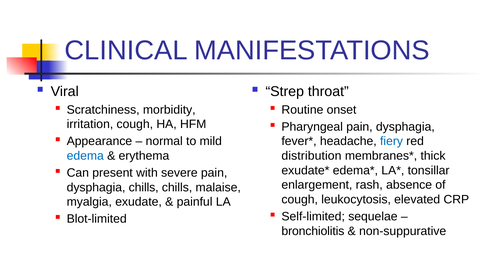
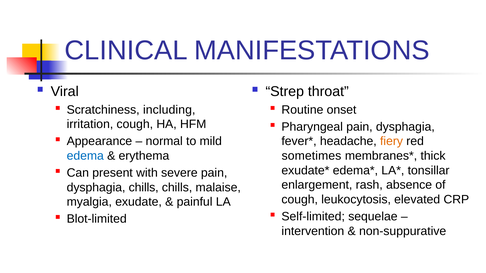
morbidity: morbidity -> including (169, 110)
fiery colour: blue -> orange (392, 141)
distribution: distribution -> sometimes (311, 156)
bronchiolitis: bronchiolitis -> intervention (313, 231)
